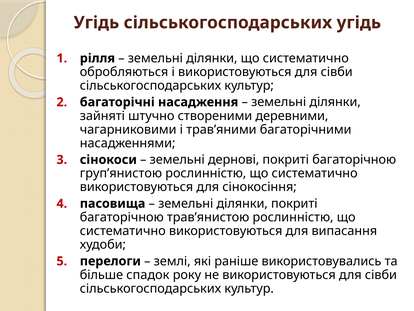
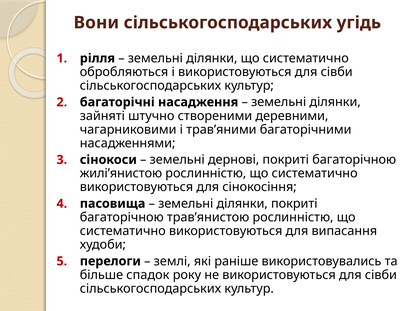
Угідь: Угідь -> Вони (96, 23)
груп’янистою: груп’янистою -> жилі’янистою (121, 173)
